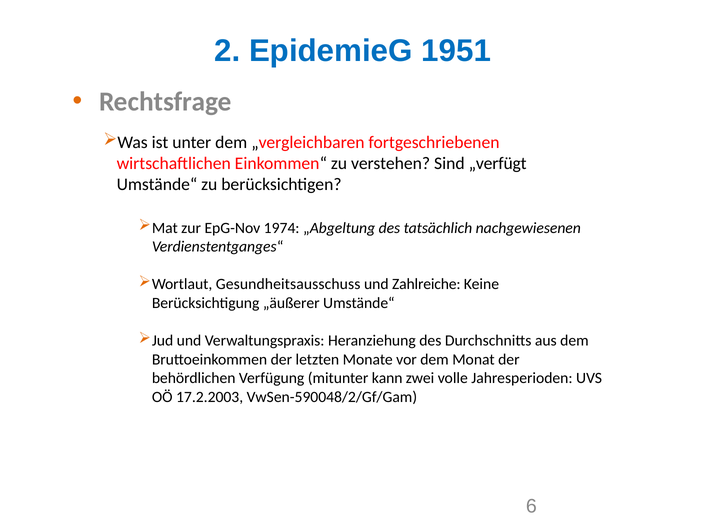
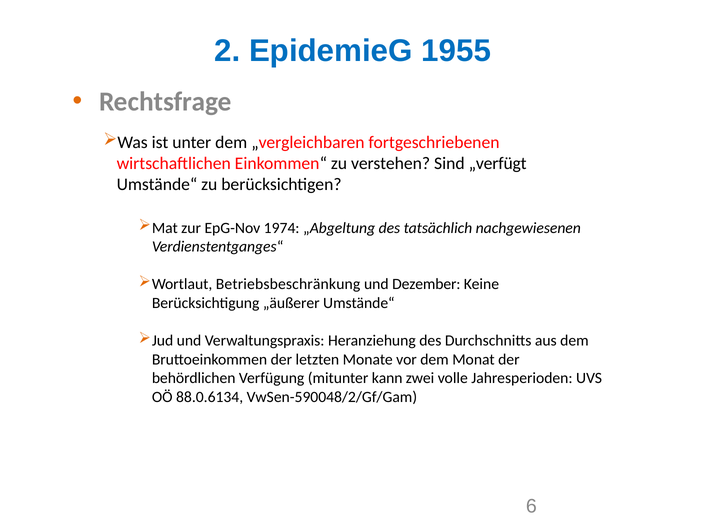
1951: 1951 -> 1955 (456, 51)
Gesundheitsausschuss: Gesundheitsausschuss -> Betriebsbeschränkung (288, 284)
Zahlreiche: Zahlreiche -> Dezember (426, 284)
17.2.2003: 17.2.2003 -> 88.0.6134 (210, 397)
